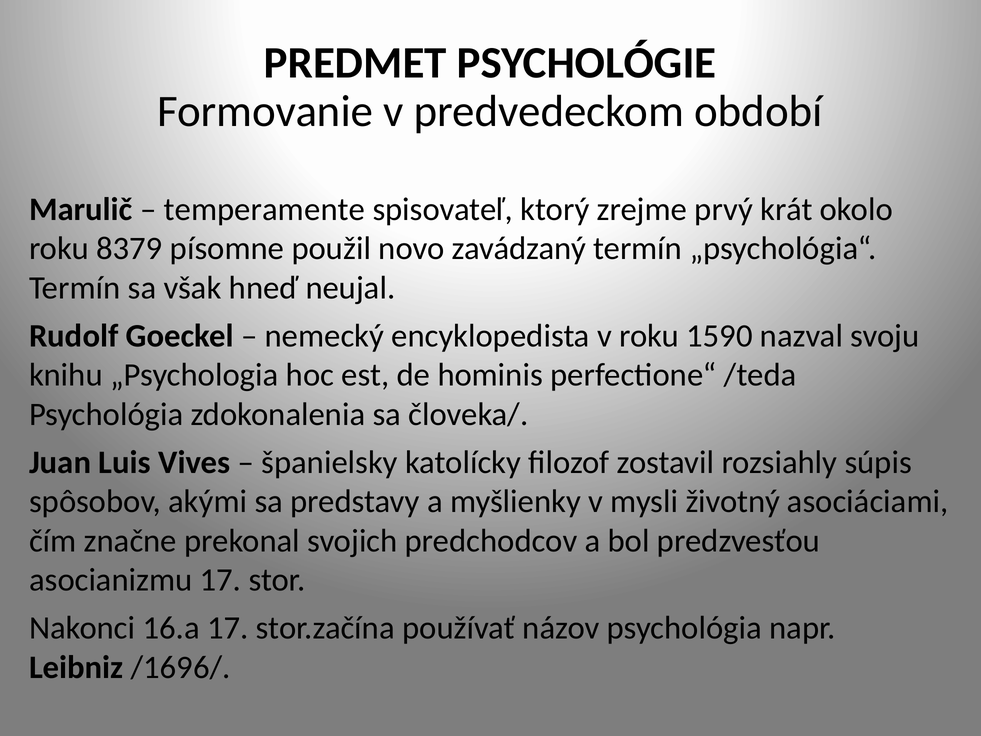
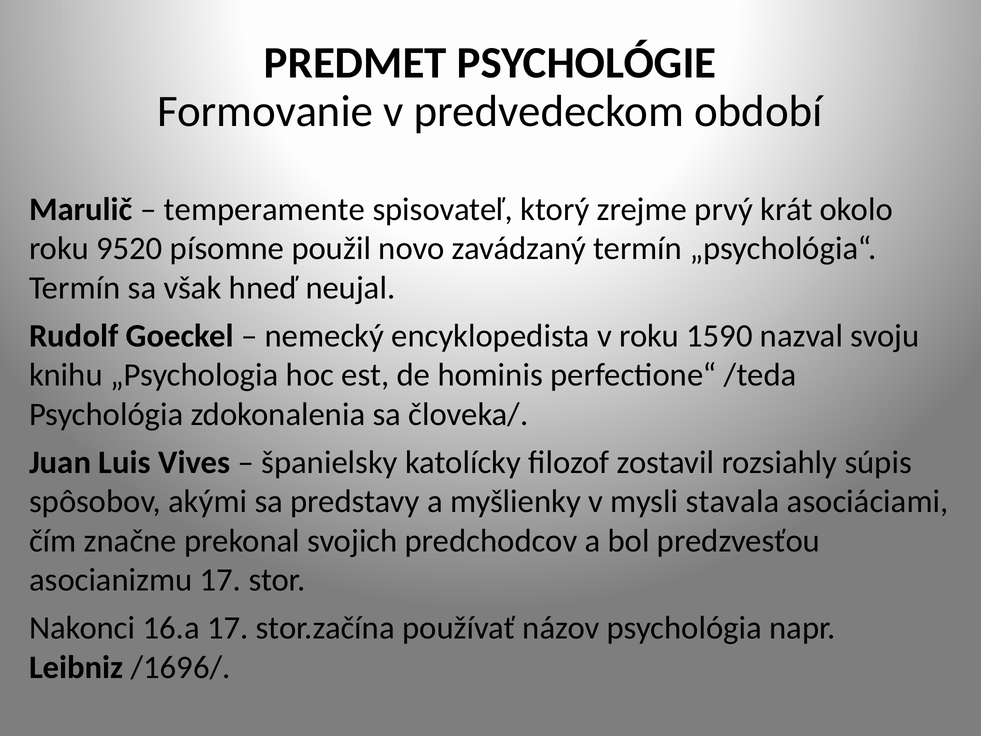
8379: 8379 -> 9520 (129, 249)
životný: životný -> stavala (733, 501)
